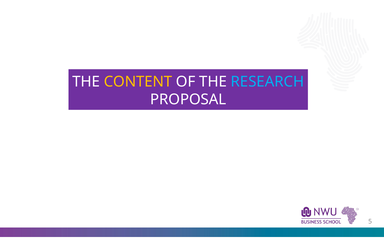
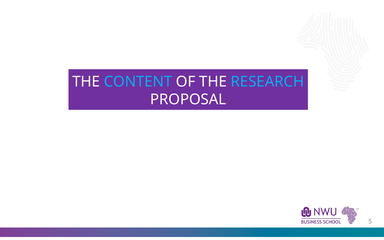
CONTENT colour: yellow -> light blue (138, 82)
